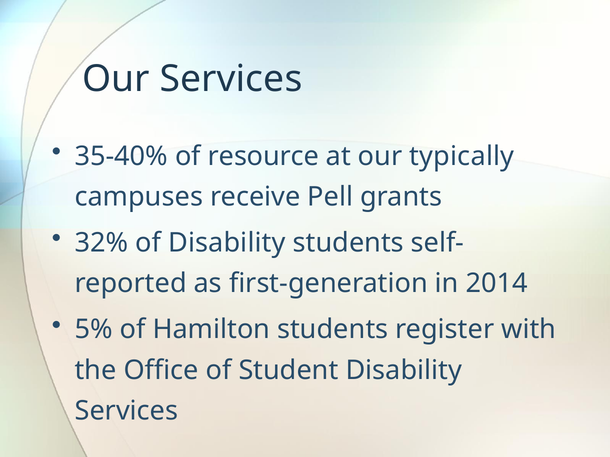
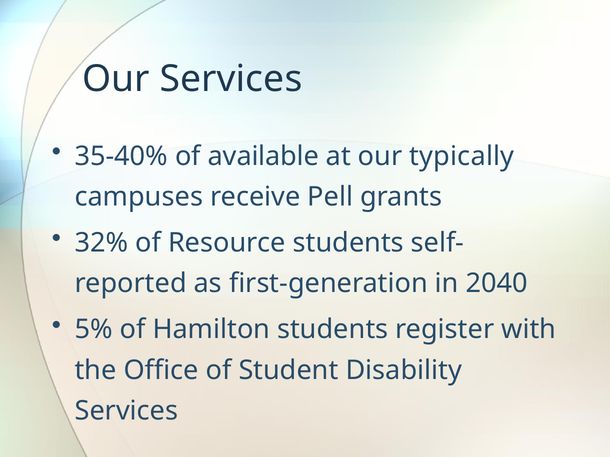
resource: resource -> available (263, 156)
of Disability: Disability -> Resource (227, 243)
2014: 2014 -> 2040 (497, 284)
